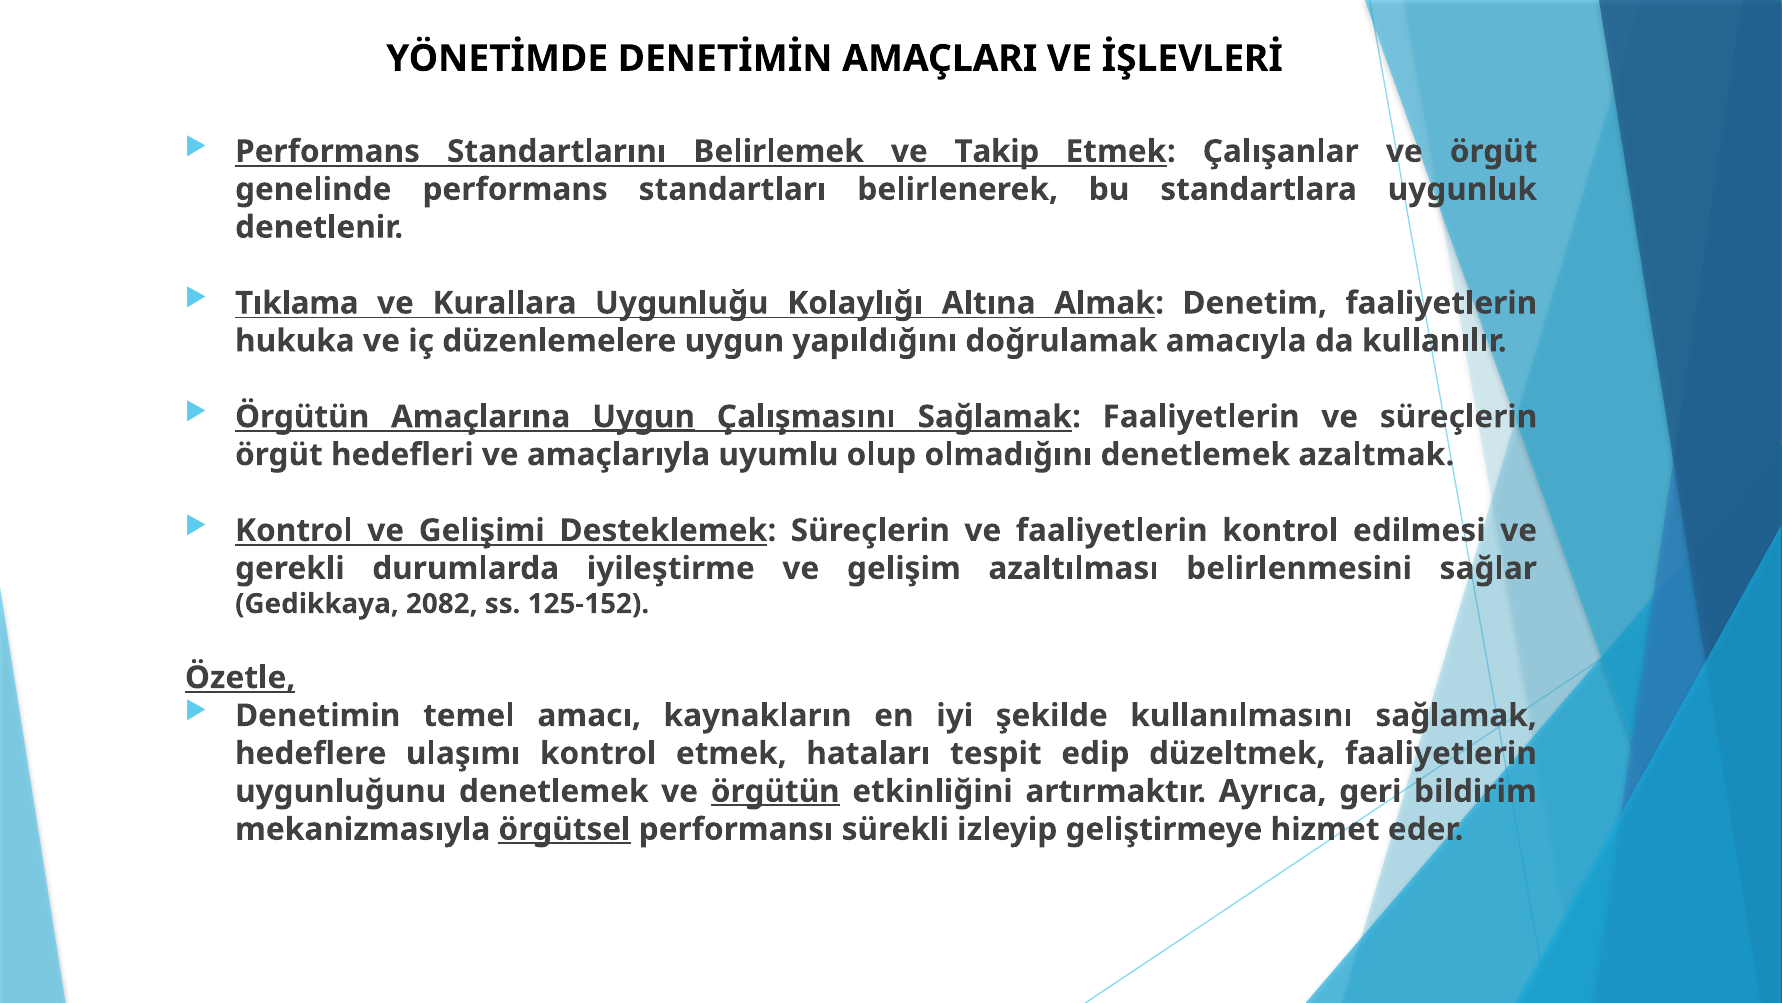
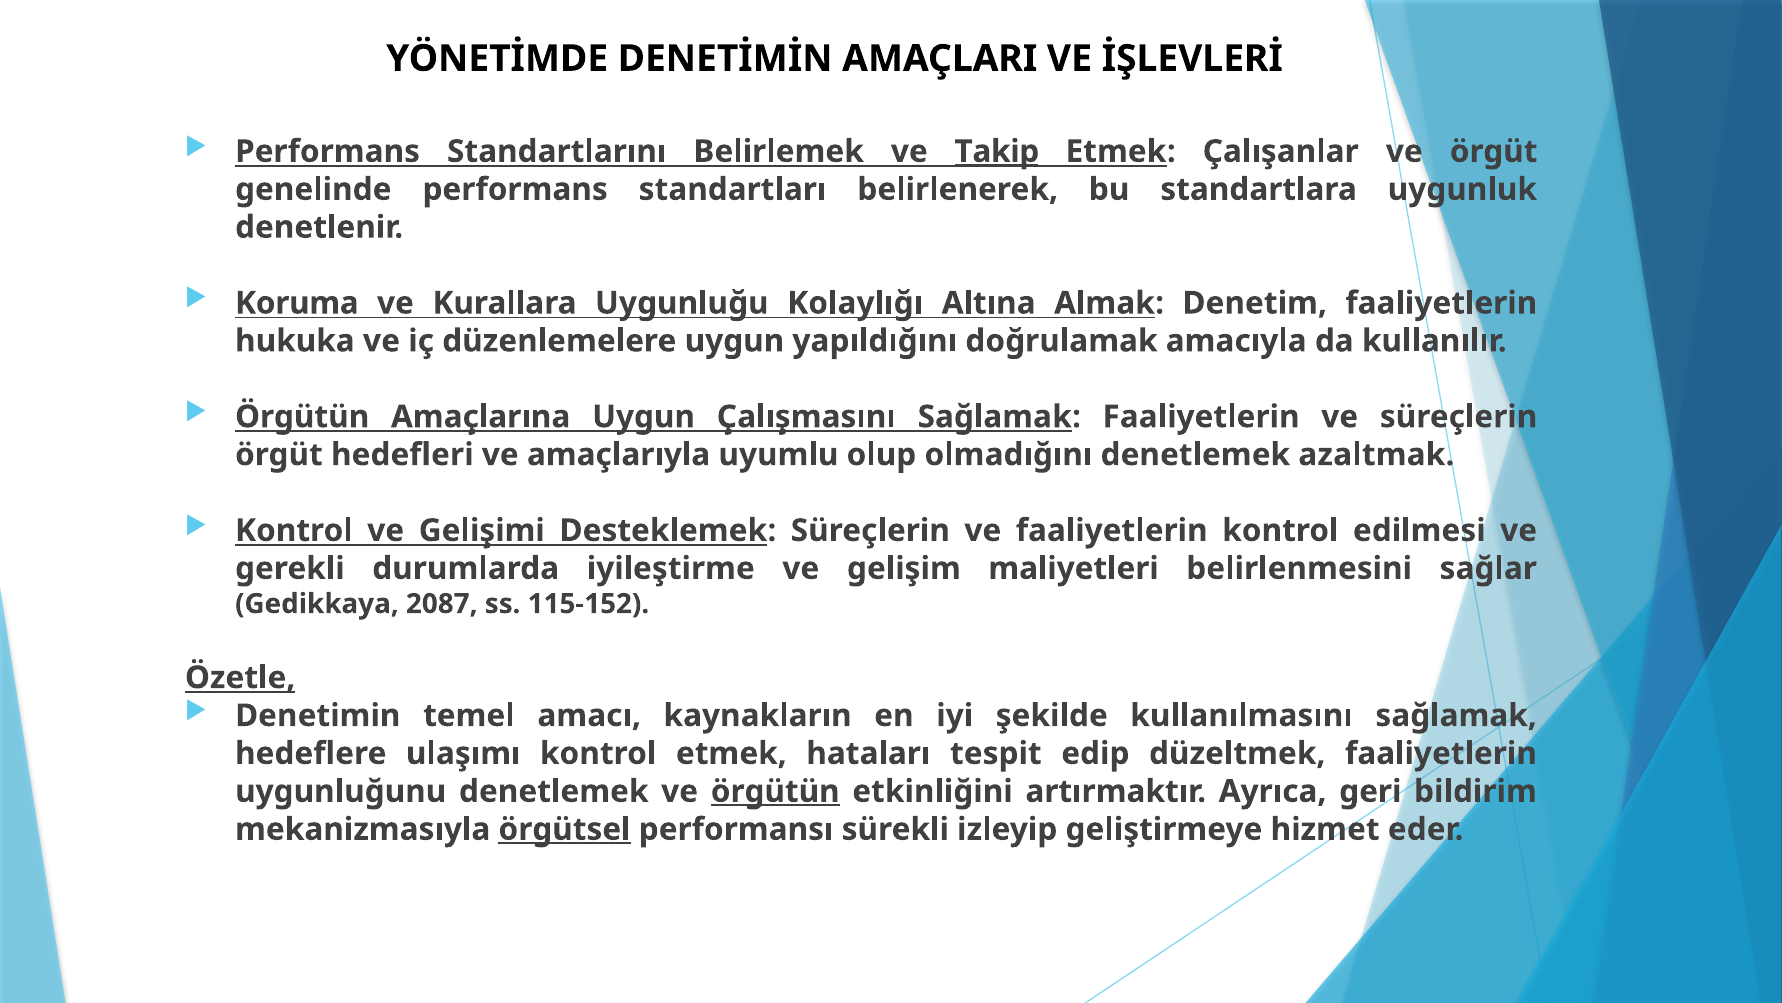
Takip underline: none -> present (997, 151)
Tıklama: Tıklama -> Koruma (297, 303)
Uygun underline: present -> none (644, 417)
azaltılması: azaltılması -> maliyetleri (1074, 568)
2082: 2082 -> 2087 (442, 603)
125-152: 125-152 -> 115-152 (588, 603)
